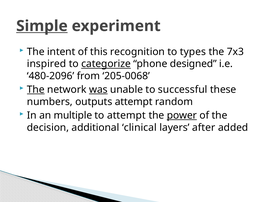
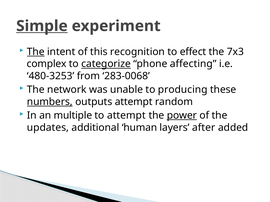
The underline: none -> present (36, 52)
types: types -> effect (193, 52)
inspired: inspired -> complex (47, 64)
designed: designed -> affecting (193, 64)
480-2096: 480-2096 -> 480-3253 (51, 76)
205-0068: 205-0068 -> 283-0068 (126, 76)
The underline: present -> none (36, 90)
was underline: present -> none (98, 90)
successful: successful -> producing (183, 90)
numbers underline: none -> present (50, 102)
decision: decision -> updates (48, 128)
clinical: clinical -> human (139, 128)
